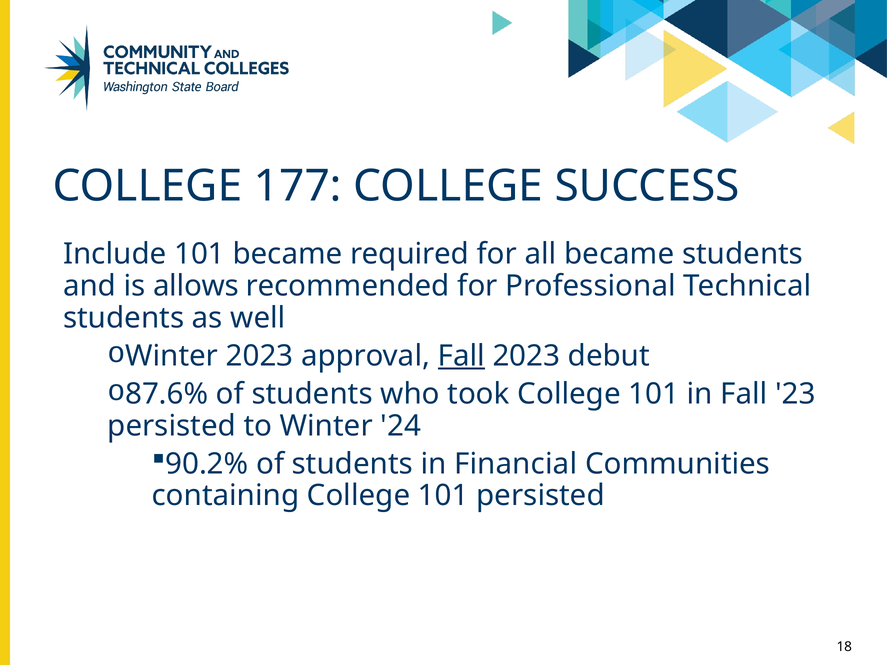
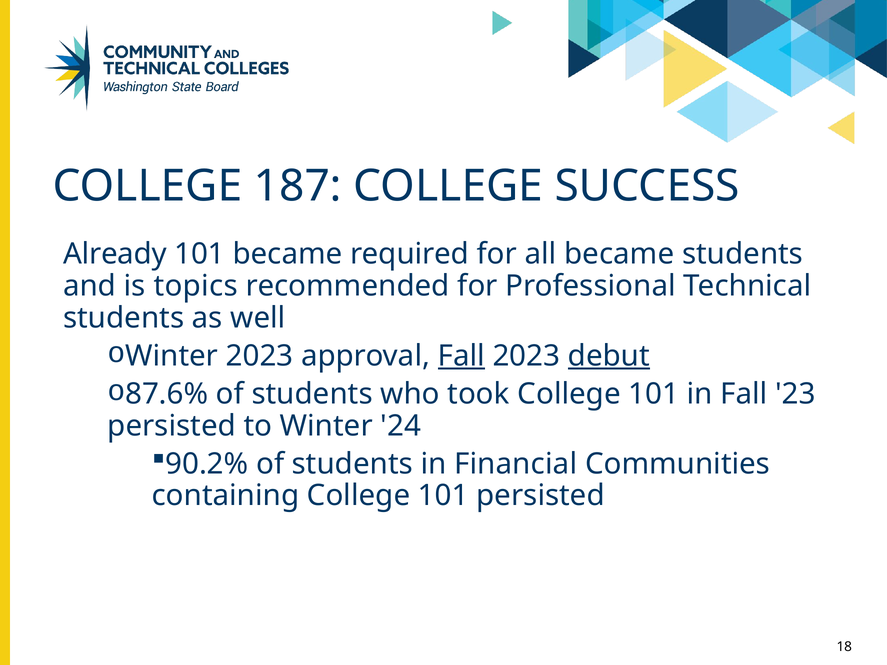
177: 177 -> 187 (298, 186)
Include: Include -> Already (115, 254)
allows: allows -> topics (196, 286)
debut underline: none -> present (609, 356)
